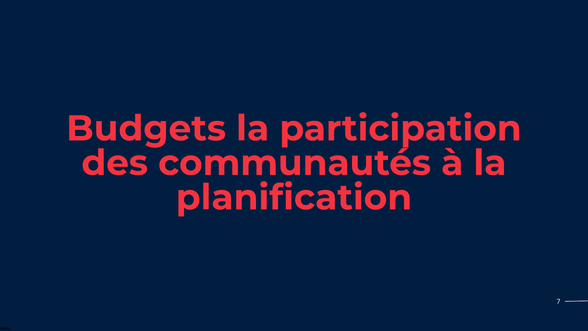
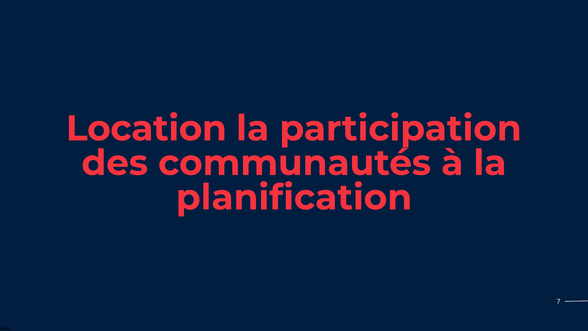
Budgets: Budgets -> Location (146, 128)
